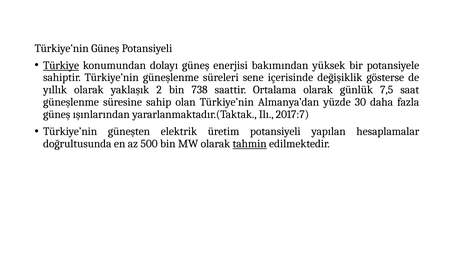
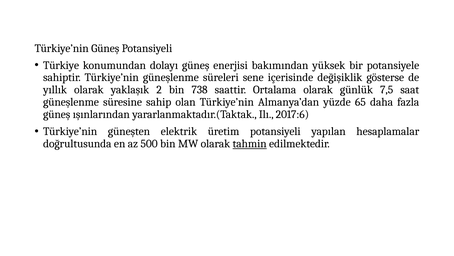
Türkiye underline: present -> none (61, 65)
30: 30 -> 65 (360, 102)
2017:7: 2017:7 -> 2017:6 (292, 114)
